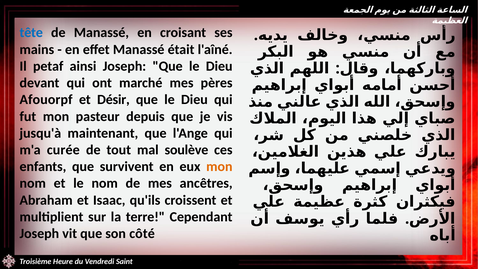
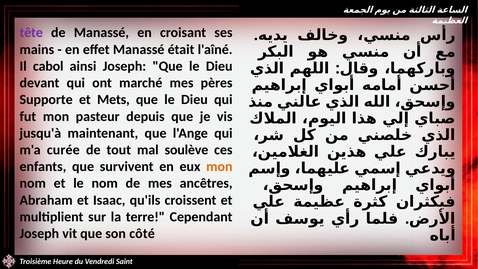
tête colour: blue -> purple (31, 33)
petaf: petaf -> cabol (48, 66)
Afouorpf: Afouorpf -> Supporte (46, 100)
Désir: Désir -> Mets (113, 100)
